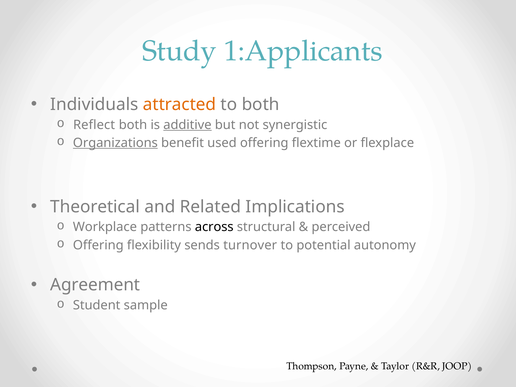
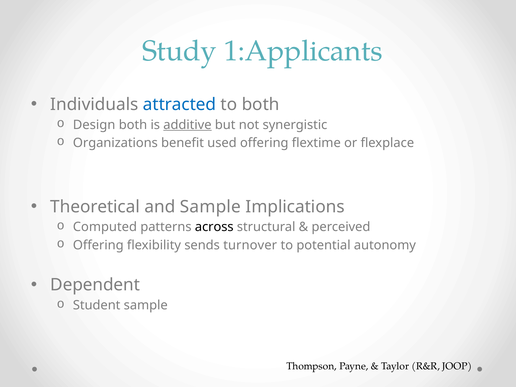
attracted colour: orange -> blue (180, 104)
Reflect: Reflect -> Design (94, 125)
Organizations underline: present -> none (115, 143)
and Related: Related -> Sample (210, 207)
Workplace: Workplace -> Computed (105, 227)
Agreement: Agreement -> Dependent (95, 285)
